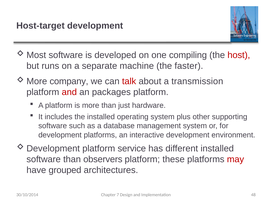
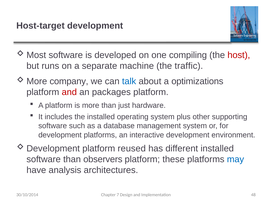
faster: faster -> traffic (189, 66)
talk colour: red -> blue (129, 81)
transmission: transmission -> optimizations (197, 81)
service: service -> reused (132, 148)
may colour: red -> blue (236, 159)
grouped: grouped -> analysis (65, 170)
